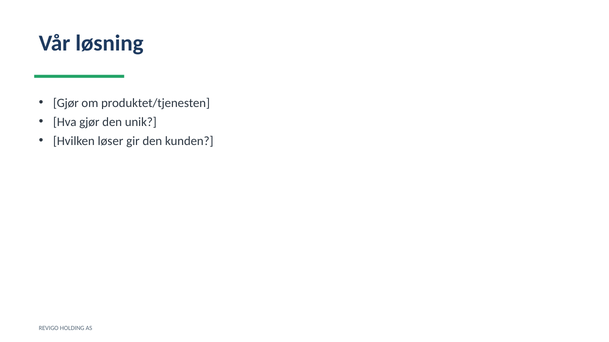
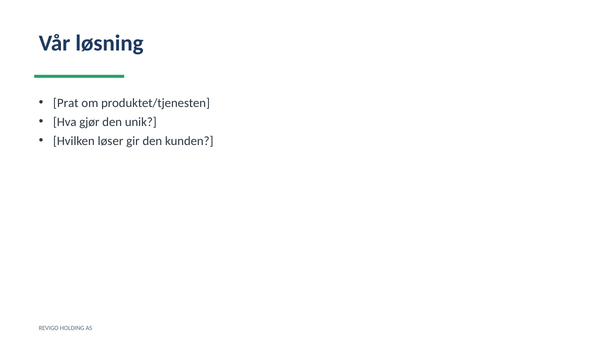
Gjør: Gjør -> Prat (66, 103)
